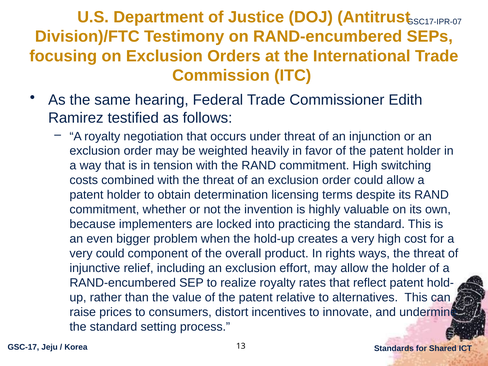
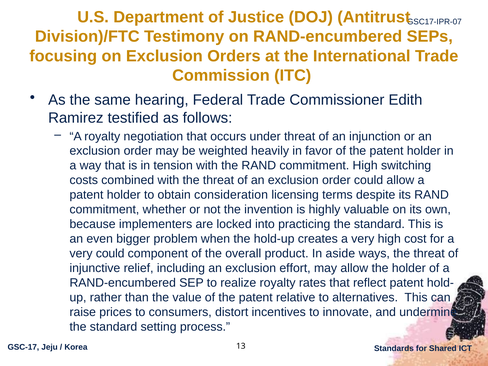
determination: determination -> consideration (231, 195)
rights: rights -> aside (340, 253)
